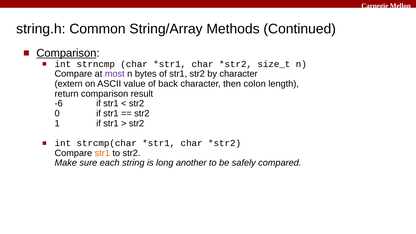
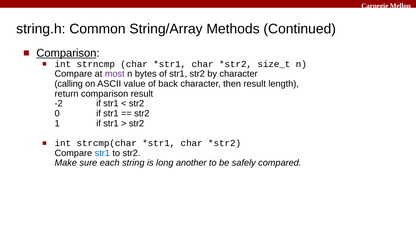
extern: extern -> calling (69, 84)
then colon: colon -> result (255, 84)
-6: -6 -> -2 (59, 104)
str1 colour: orange -> blue (102, 153)
